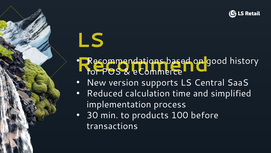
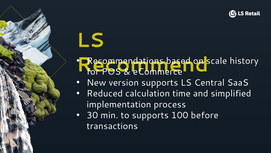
good: good -> scale (217, 61)
to products: products -> supports (150, 115)
